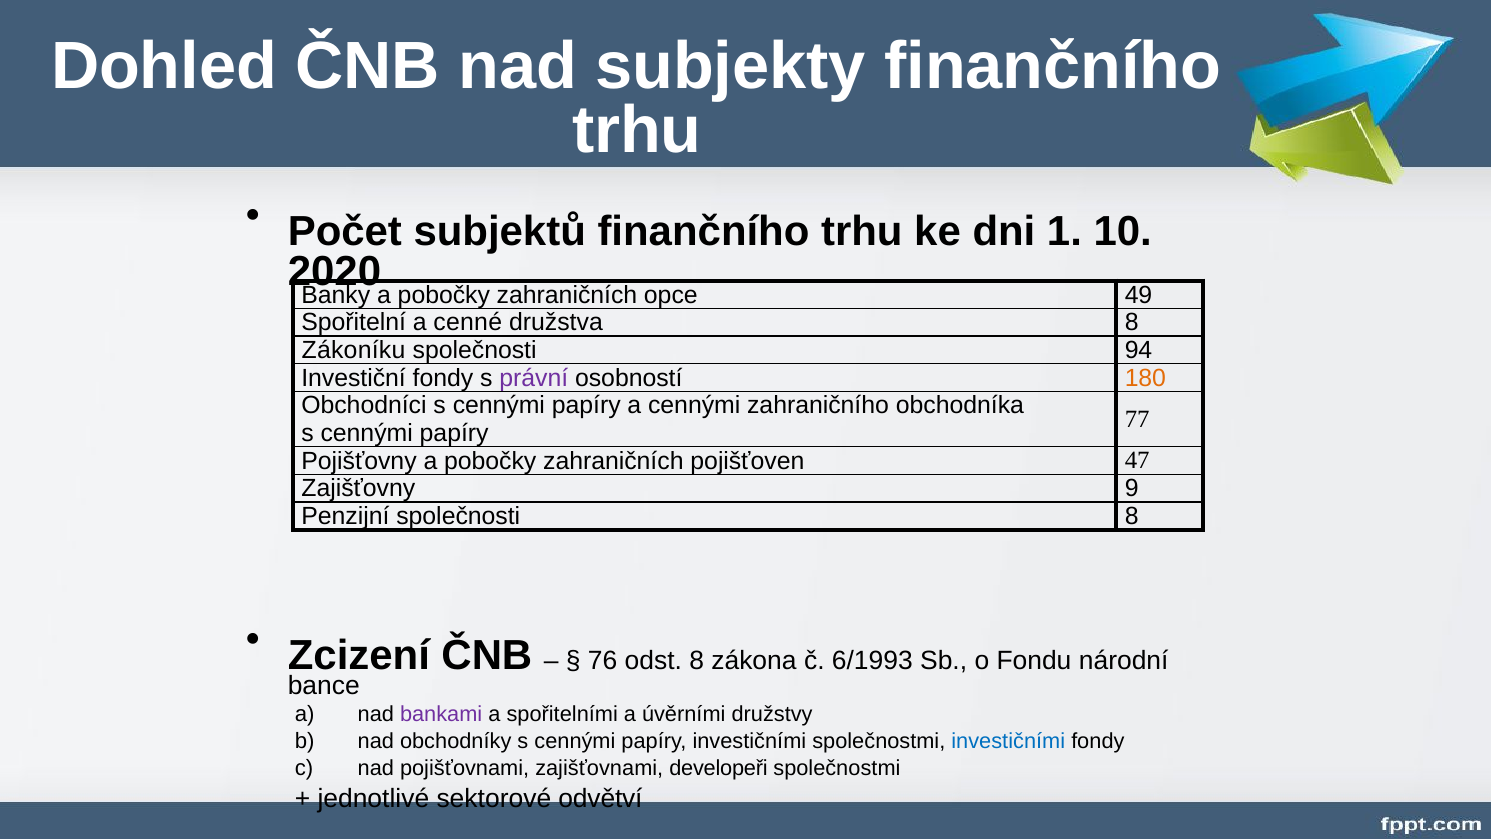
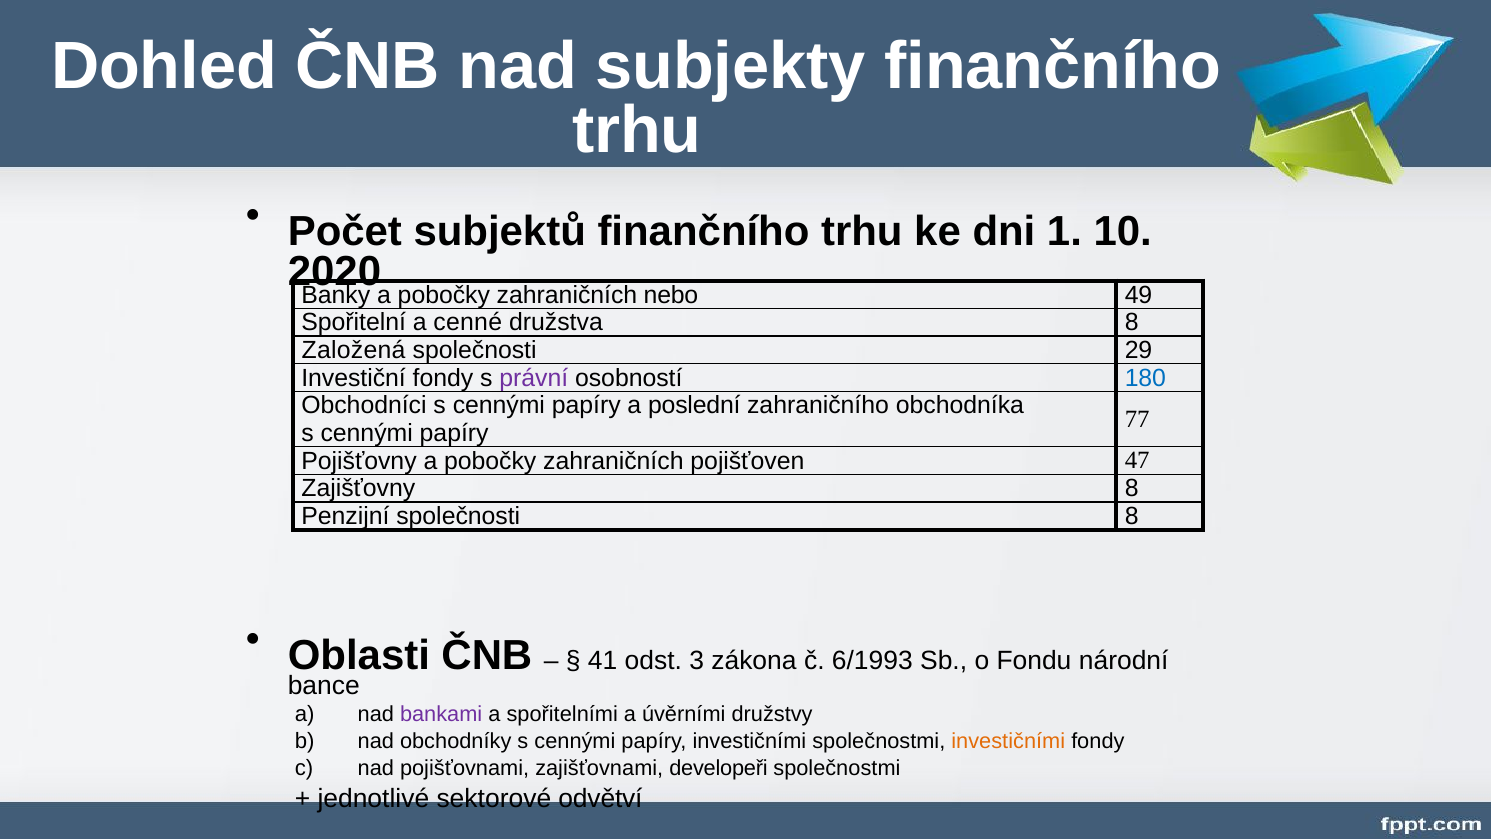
opce: opce -> nebo (671, 295)
Zákoníku: Zákoníku -> Založená (354, 350)
94: 94 -> 29 (1139, 350)
180 colour: orange -> blue (1145, 378)
a cennými: cennými -> poslední (694, 405)
Zajišťovny 9: 9 -> 8 (1132, 488)
Zcizení: Zcizení -> Oblasti (359, 655)
76: 76 -> 41 (603, 660)
odst 8: 8 -> 3 (697, 660)
investičními colour: blue -> orange (1008, 741)
